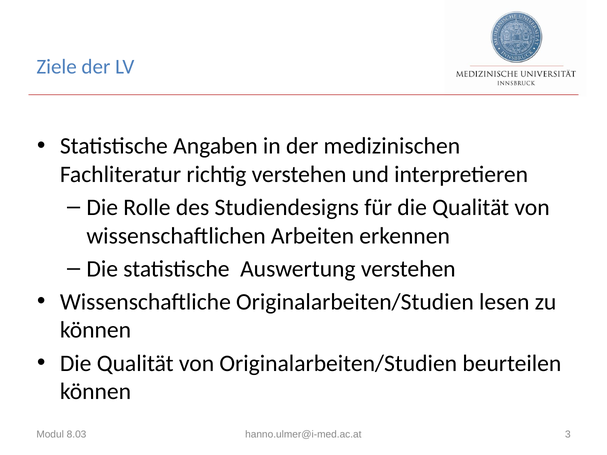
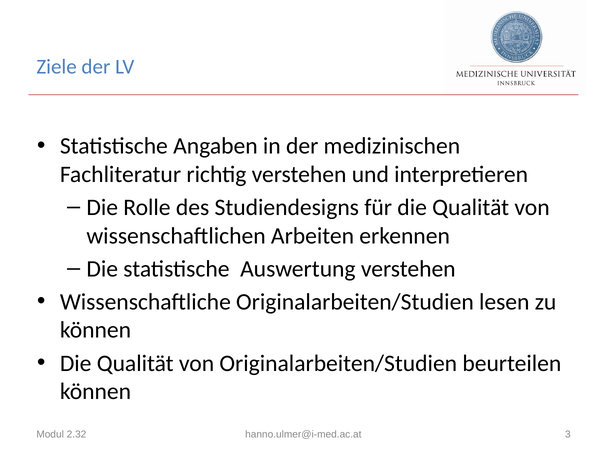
8.03: 8.03 -> 2.32 (77, 435)
